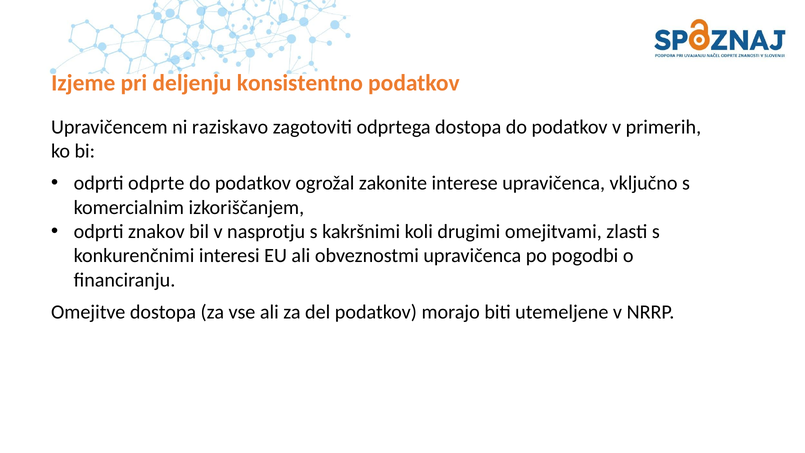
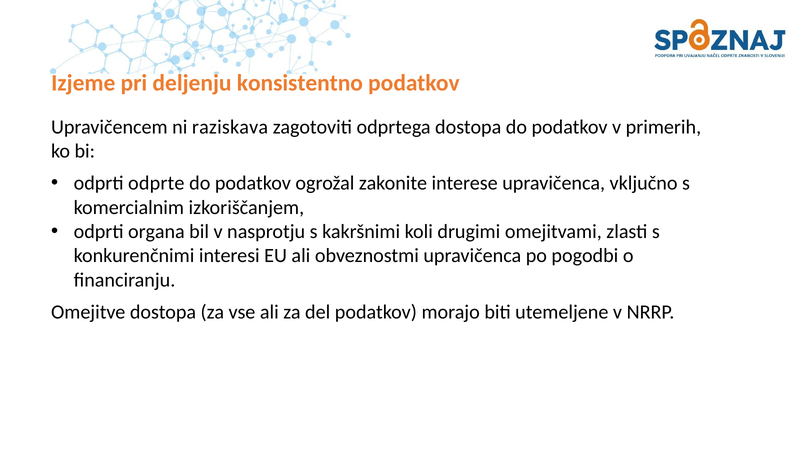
raziskavo: raziskavo -> raziskava (230, 127)
znakov: znakov -> organa (156, 232)
